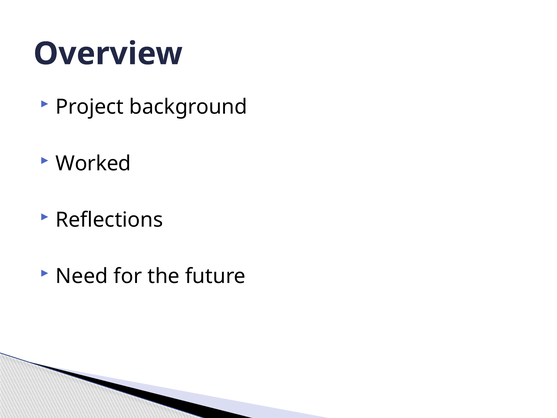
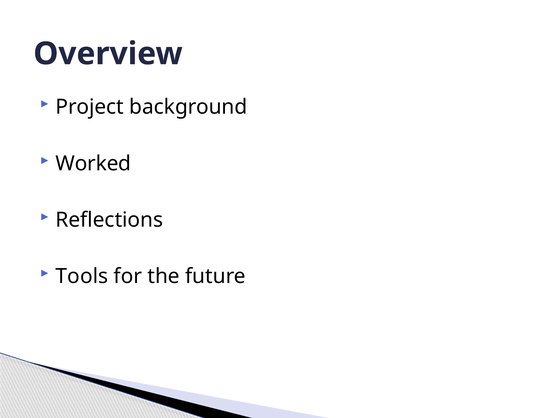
Need: Need -> Tools (82, 276)
